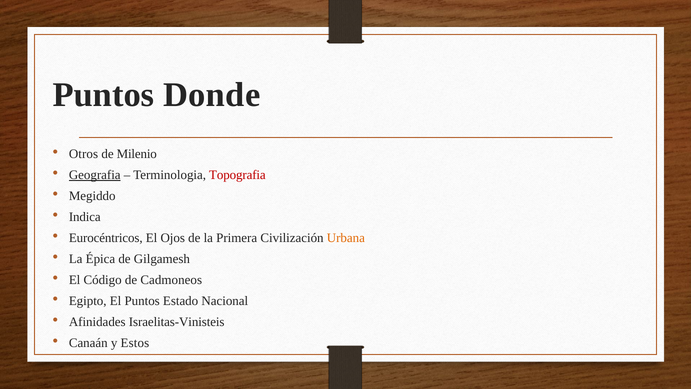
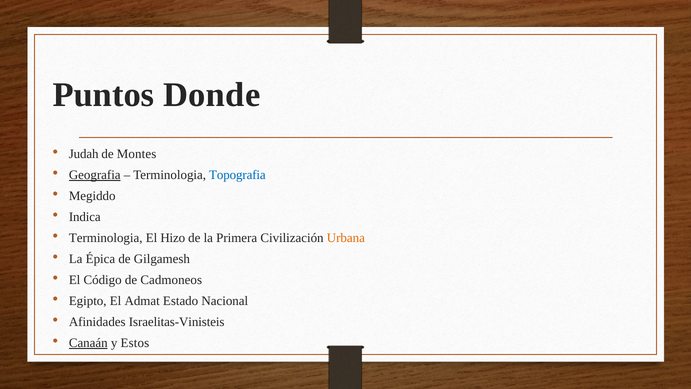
Otros: Otros -> Judah (84, 154)
Milenio: Milenio -> Montes (137, 154)
Topografia colour: red -> blue (237, 175)
Eurocéntricos: Eurocéntricos -> Terminologia (106, 238)
Ojos: Ojos -> Hizo (173, 238)
El Puntos: Puntos -> Admat (142, 301)
Canaán underline: none -> present (88, 343)
